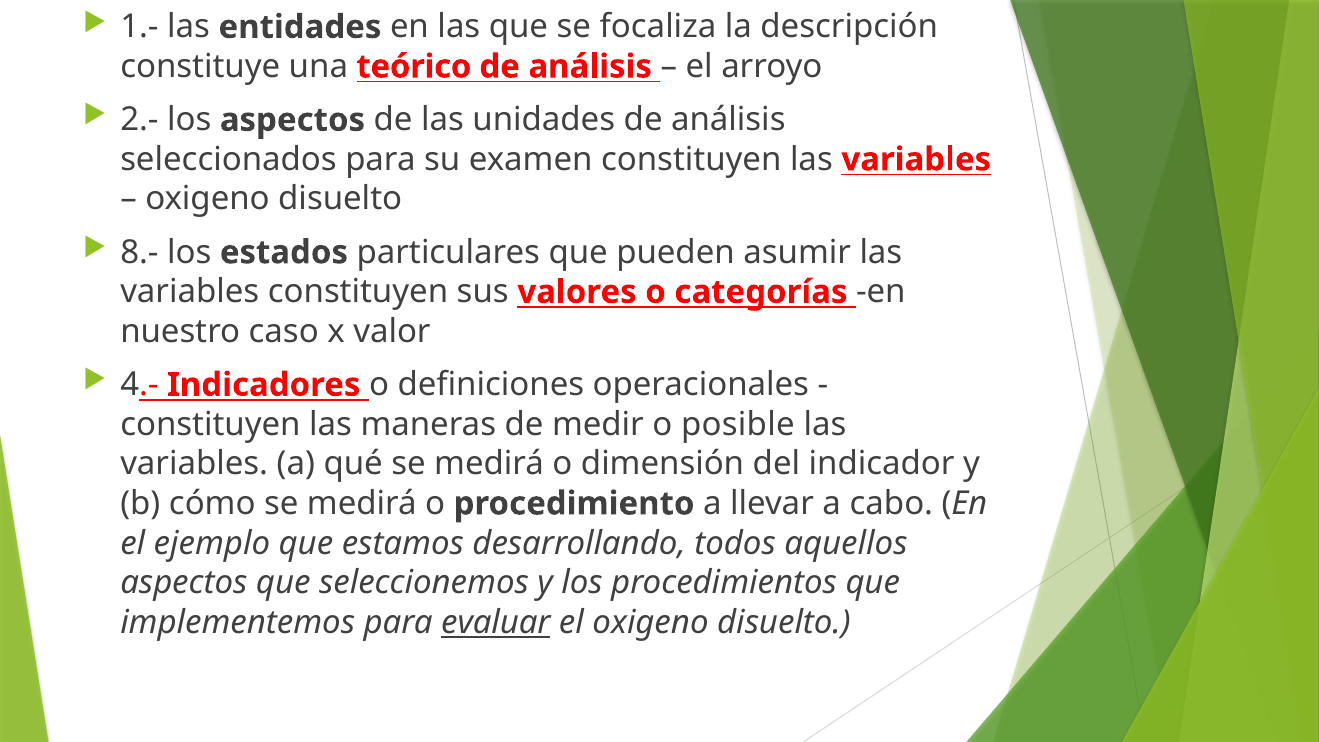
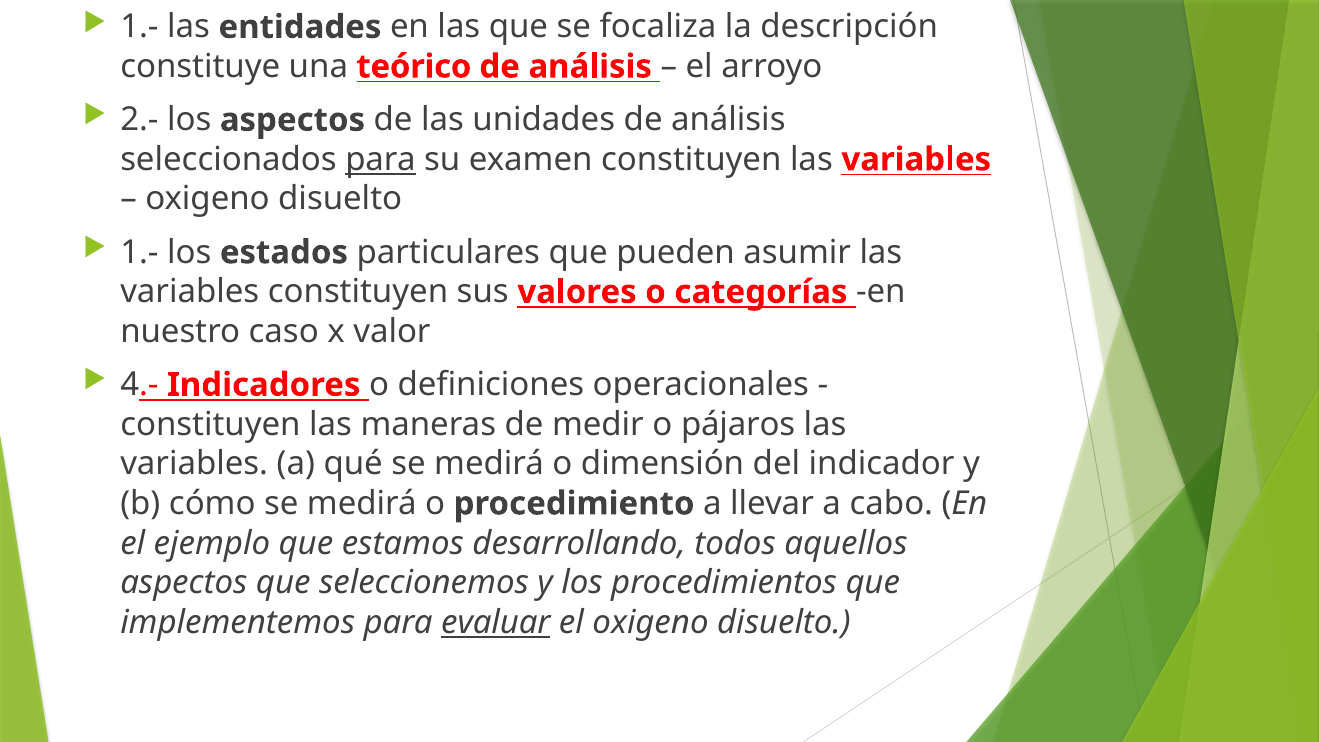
para underline: none -> present (380, 160)
8.-: 8.- -> 1.- (139, 252)
posible: posible -> pájaros (738, 424)
